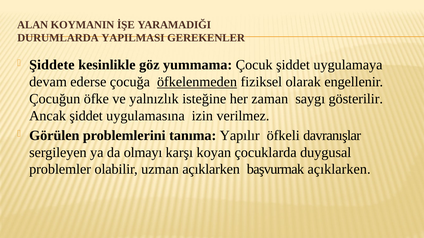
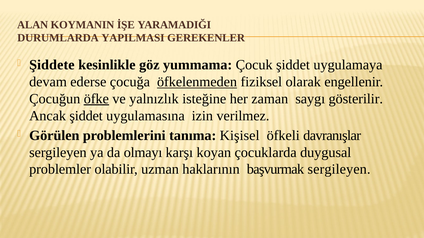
öfke underline: none -> present (96, 99)
Yapılır: Yapılır -> Kişisel (240, 136)
uzman açıklarken: açıklarken -> haklarının (211, 170)
başvurmak açıklarken: açıklarken -> sergileyen (339, 170)
